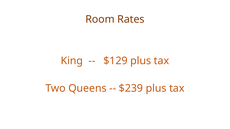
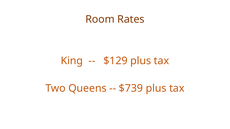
$239: $239 -> $739 (131, 89)
